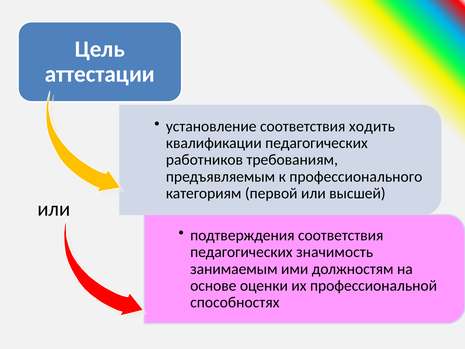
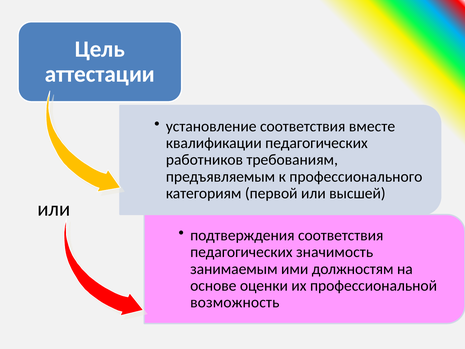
ходить: ходить -> вместе (372, 126)
способностях: способностях -> возможность (235, 302)
